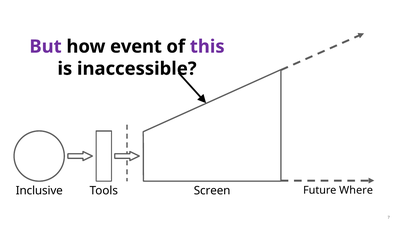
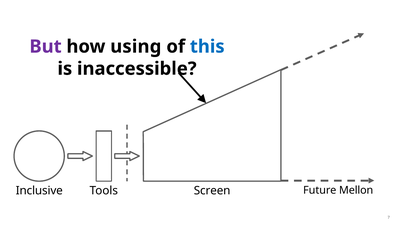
event: event -> using (136, 47)
this colour: purple -> blue (207, 47)
Where: Where -> Mellon (356, 190)
